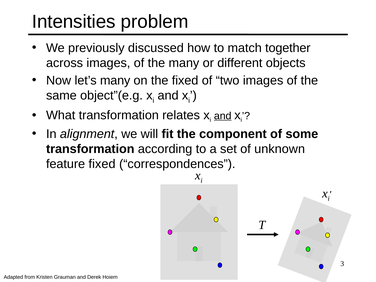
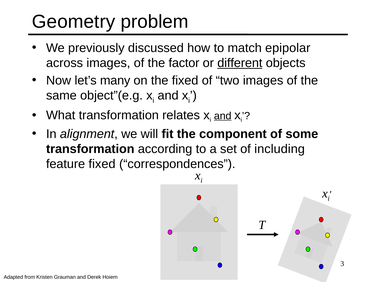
Intensities: Intensities -> Geometry (74, 22)
together: together -> epipolar (288, 48)
the many: many -> factor (184, 63)
different underline: none -> present (240, 63)
unknown: unknown -> including (280, 149)
